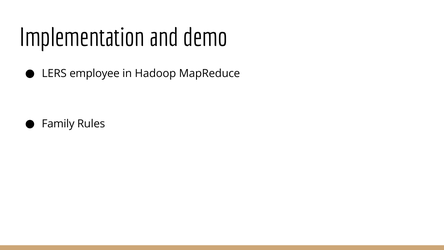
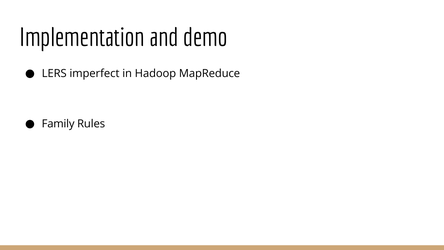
employee: employee -> imperfect (94, 73)
